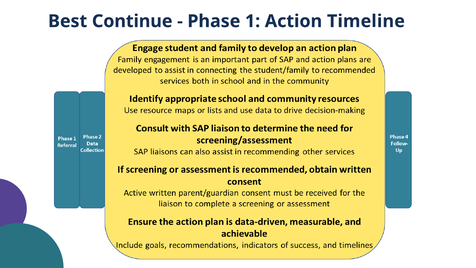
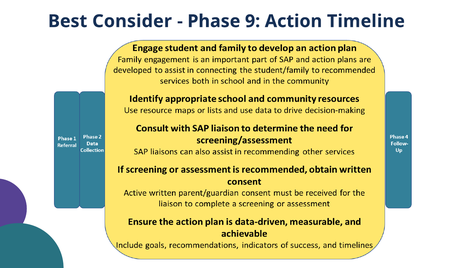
Continue: Continue -> Consider (132, 21)
1: 1 -> 9 (253, 21)
